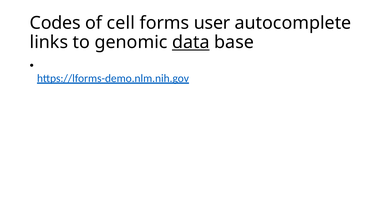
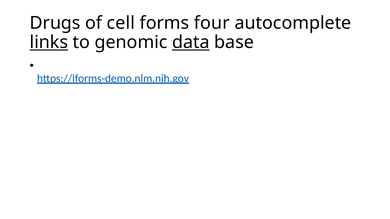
Codes: Codes -> Drugs (55, 23)
user: user -> four (212, 23)
links underline: none -> present (49, 42)
